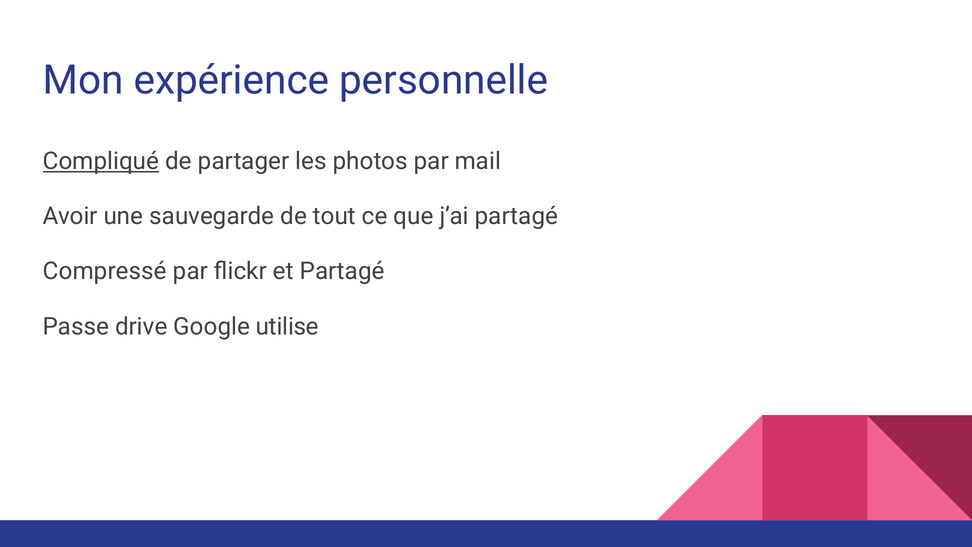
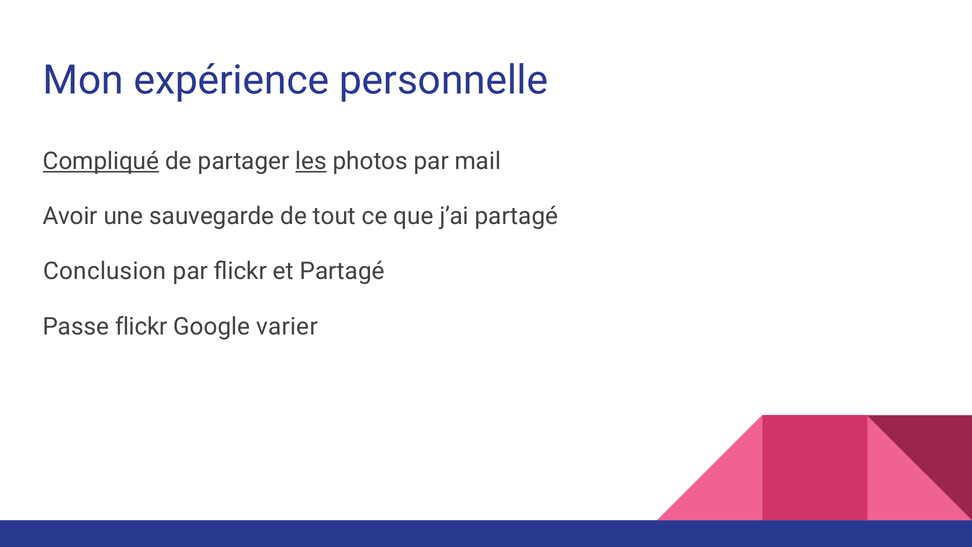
les underline: none -> present (311, 161)
Compressé: Compressé -> Conclusion (105, 271)
Passe drive: drive -> flickr (141, 326)
utilise: utilise -> varier (287, 326)
